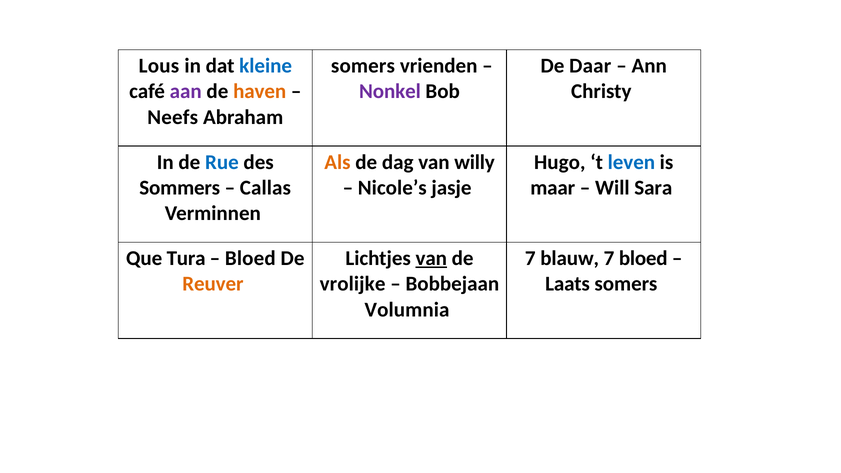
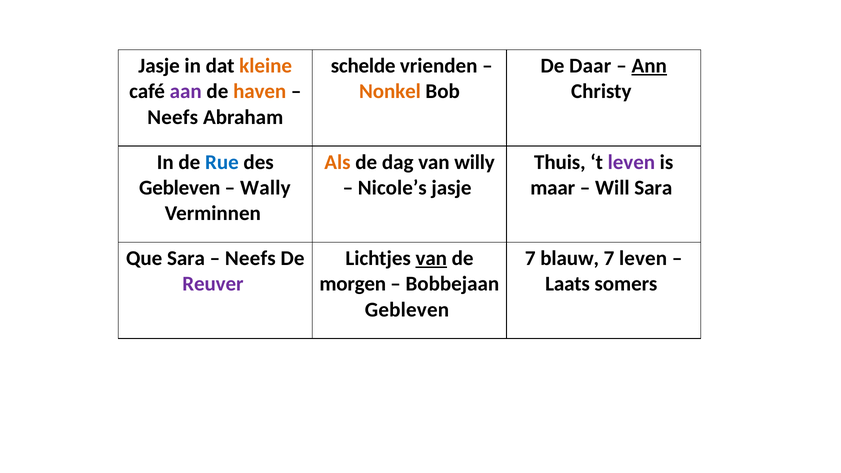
Lous: Lous -> Jasje (159, 66)
kleine colour: blue -> orange (266, 66)
somers: somers -> schelde (363, 66)
Ann underline: none -> present (649, 66)
Nonkel colour: purple -> orange (390, 91)
Hugo: Hugo -> Thuis (560, 162)
leven colour: blue -> purple (631, 162)
Sommers: Sommers -> Gebleven (180, 188)
Callas: Callas -> Wally (265, 188)
Que Tura: Tura -> Sara (186, 258)
Bloed: Bloed -> Neefs (250, 258)
7 bloed: bloed -> leven (643, 258)
Reuver colour: orange -> purple (213, 284)
vrolijke: vrolijke -> morgen (353, 284)
Volumnia: Volumnia -> Gebleven (407, 310)
